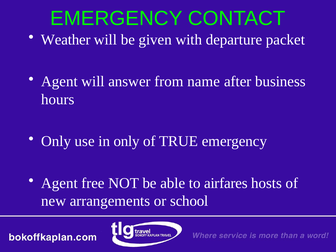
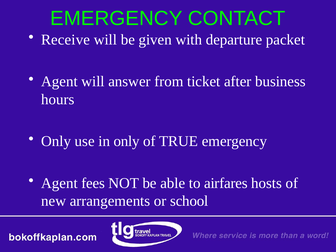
Weather: Weather -> Receive (66, 40)
name: name -> ticket (204, 82)
free: free -> fees (93, 183)
